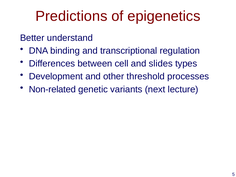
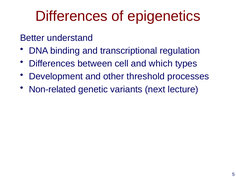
Predictions: Predictions -> Differences (71, 16)
slides: slides -> which (161, 64)
